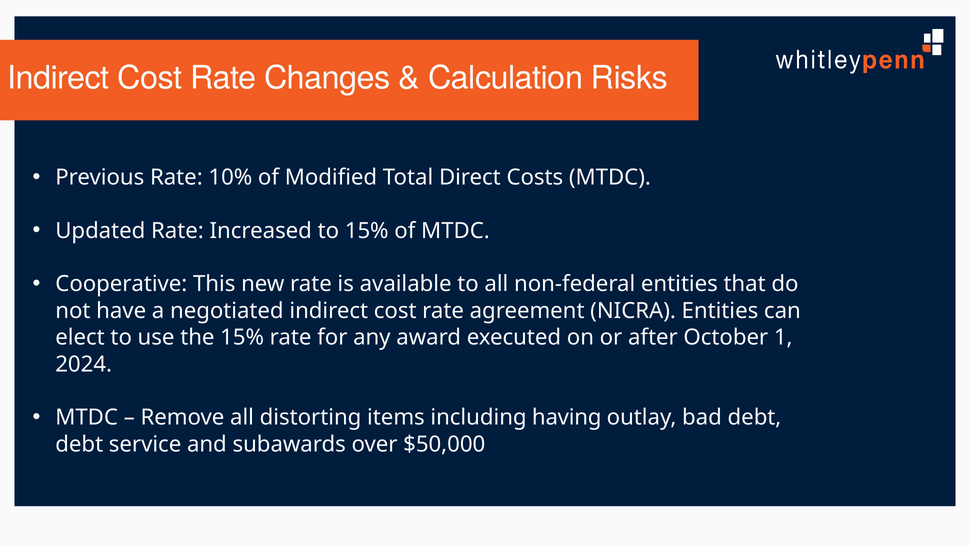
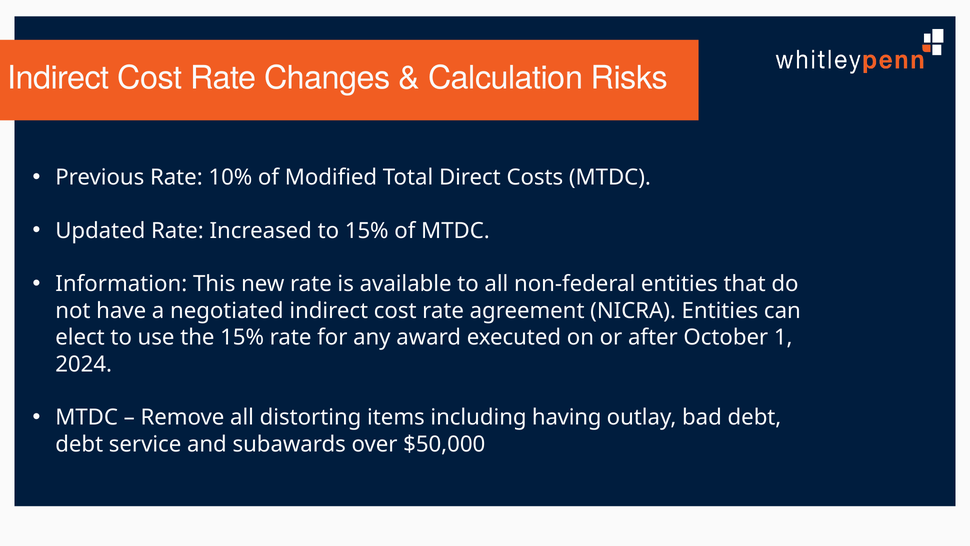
Cooperative: Cooperative -> Information (121, 284)
